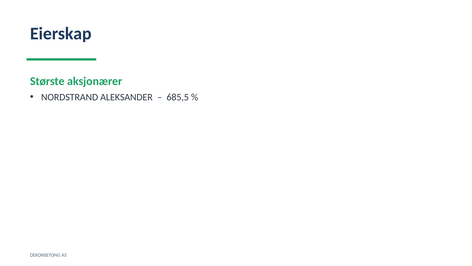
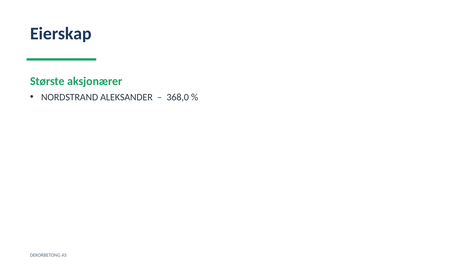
685,5: 685,5 -> 368,0 (178, 97)
